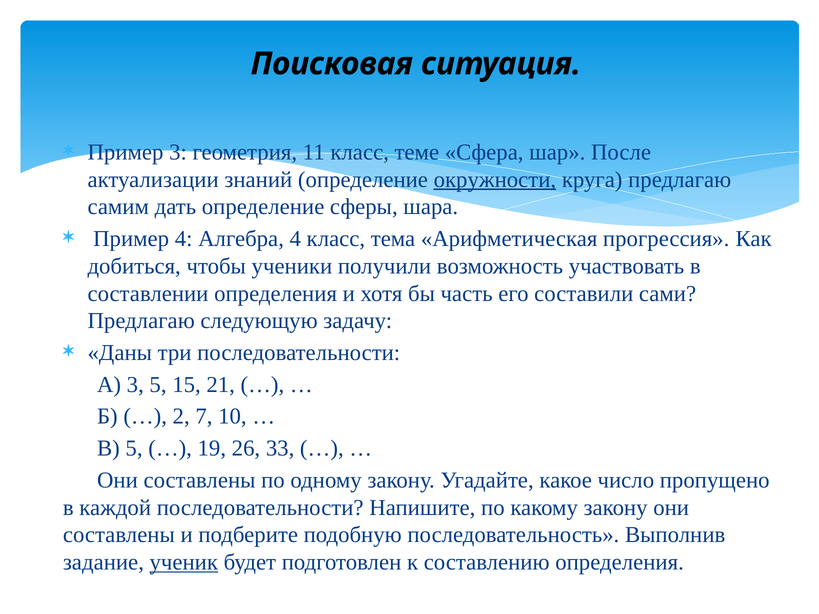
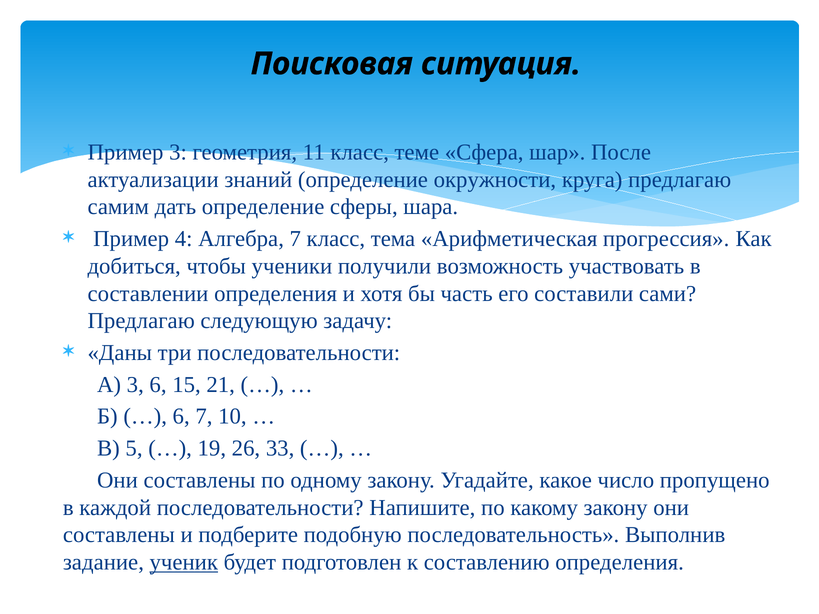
окружности underline: present -> none (495, 180)
Алгебра 4: 4 -> 7 (295, 239)
3 5: 5 -> 6 (158, 385)
2: 2 -> 6 (181, 417)
